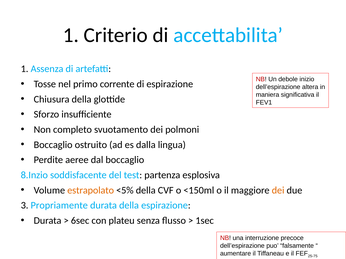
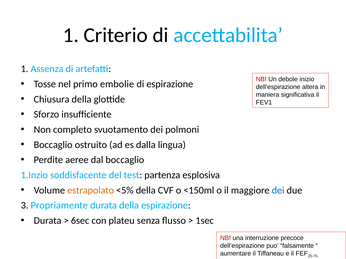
corrente: corrente -> embolie (117, 84)
8.Inzio: 8.Inzio -> 1.Inzio (34, 175)
dei colour: orange -> blue (278, 191)
